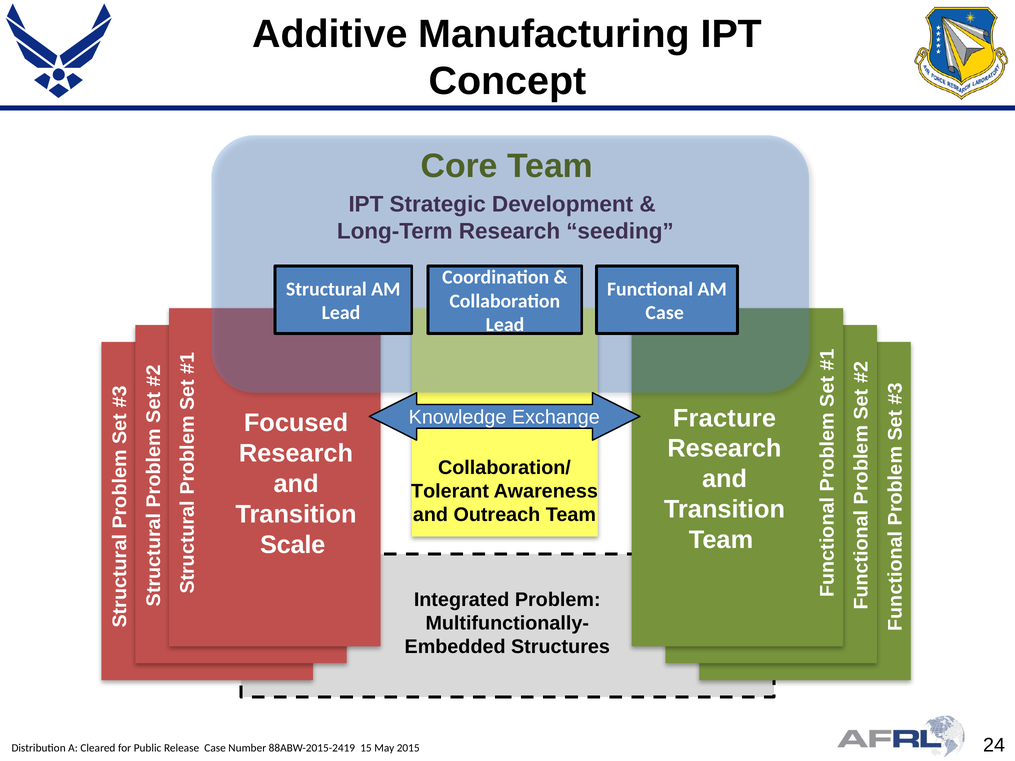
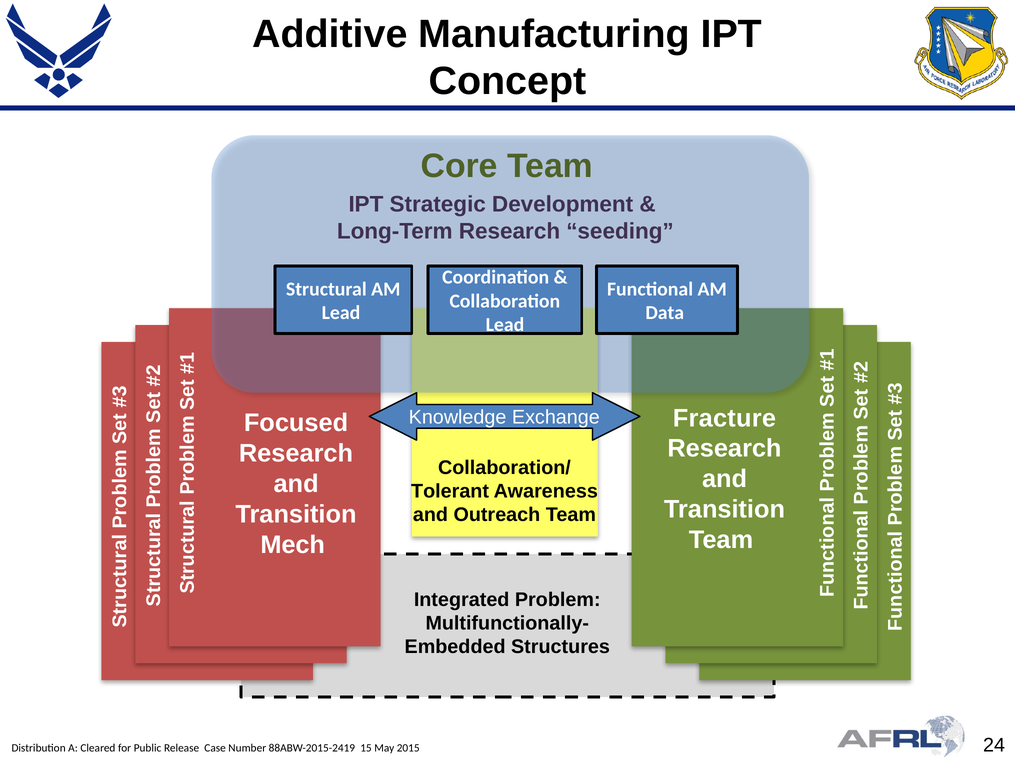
Case: Case -> Data (665, 313)
Scale: Scale -> Mech (293, 545)
